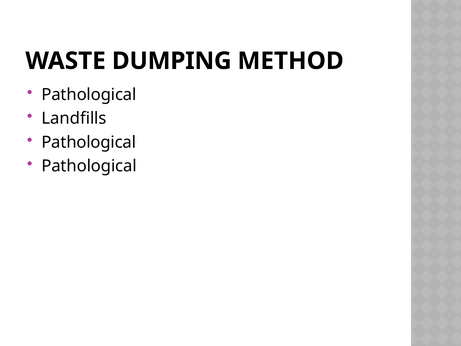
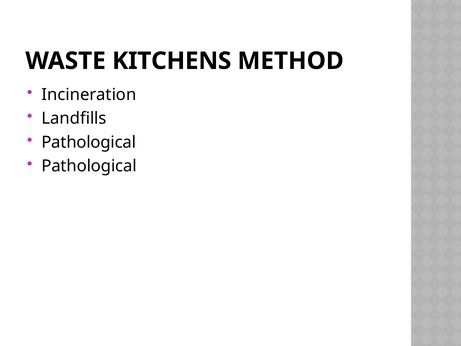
DUMPING: DUMPING -> KITCHENS (172, 61)
Pathological: Pathological -> Incineration (89, 95)
